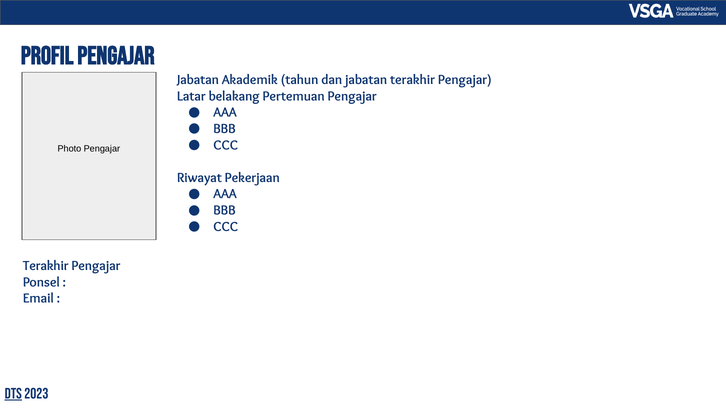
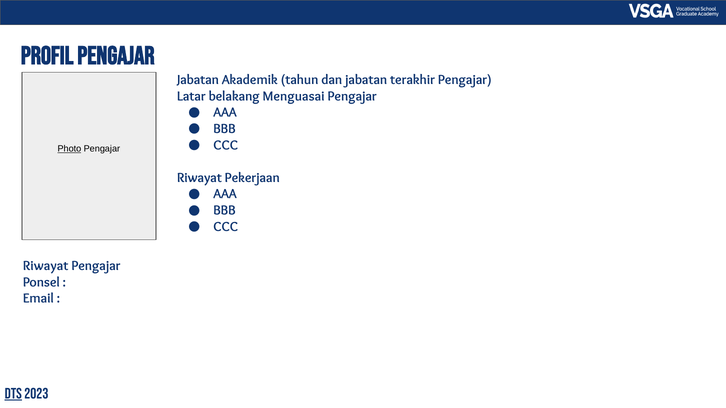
Pertemuan: Pertemuan -> Menguasai (294, 96)
Photo underline: none -> present (69, 149)
Terakhir: Terakhir -> Riwayat (46, 266)
